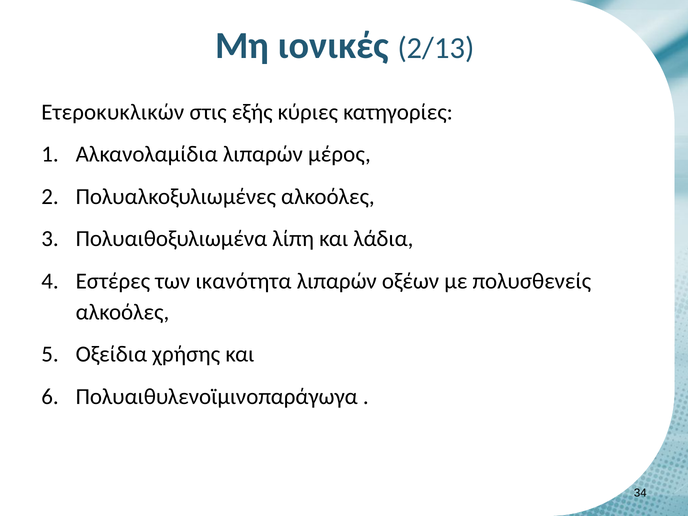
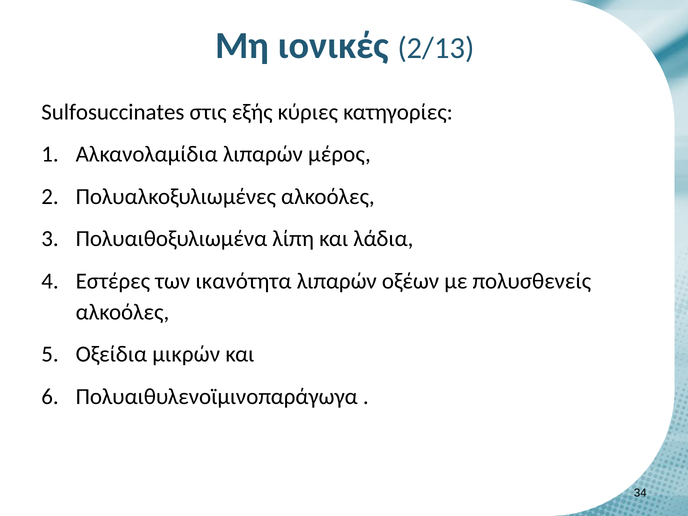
Ετεροκυκλικών: Ετεροκυκλικών -> Sulfosuccinates (113, 112)
χρήσης: χρήσης -> μικρών (186, 354)
